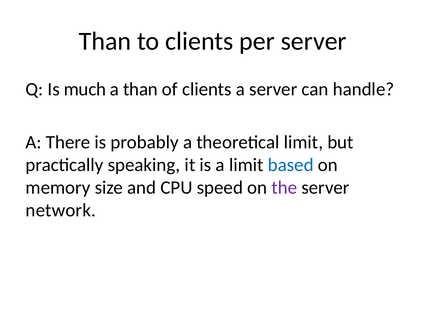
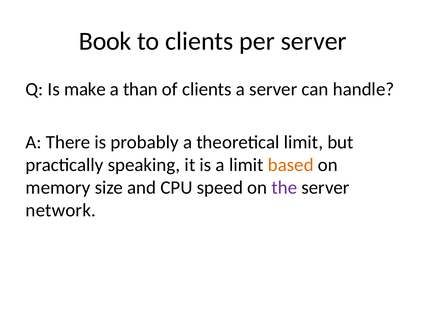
Than: Than -> Book (105, 41)
much: much -> make (85, 89)
based colour: blue -> orange (291, 165)
